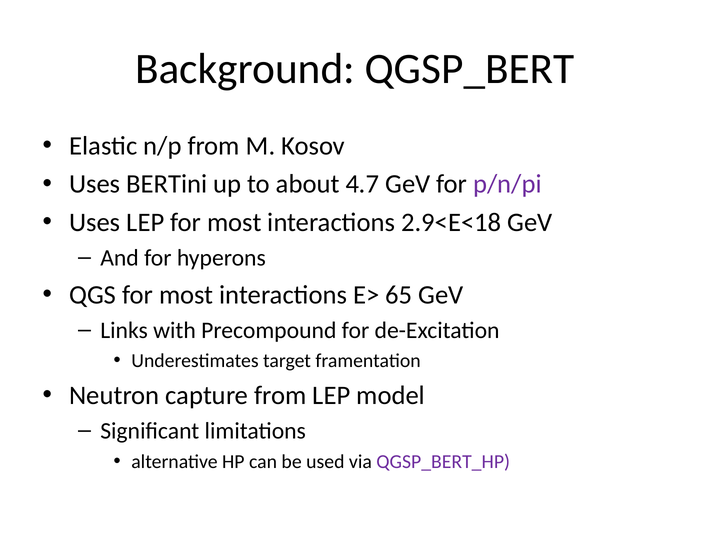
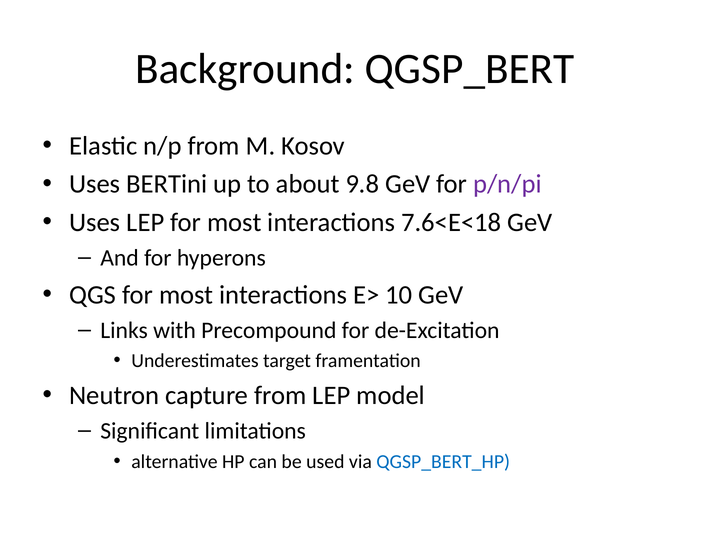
4.7: 4.7 -> 9.8 (362, 184)
2.9<E<18: 2.9<E<18 -> 7.6<E<18 (451, 222)
65: 65 -> 10 (399, 294)
QGSP_BERT_HP colour: purple -> blue (443, 461)
